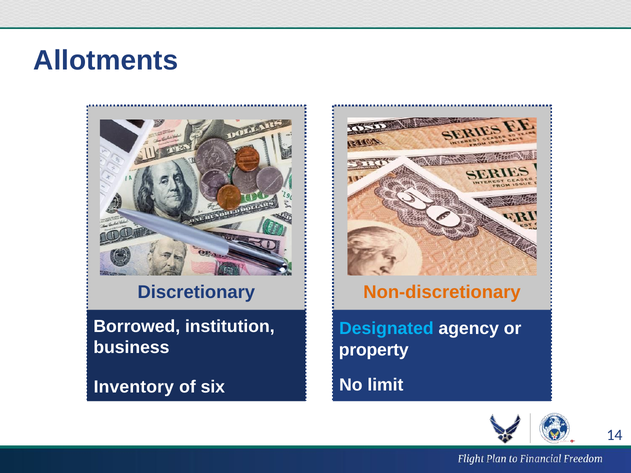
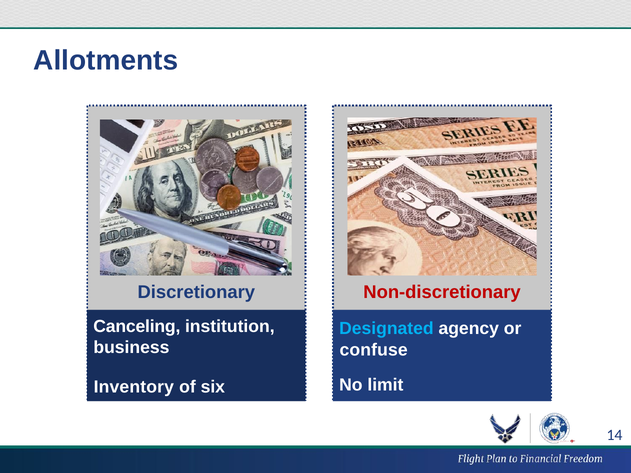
Non-discretionary colour: orange -> red (442, 293)
Borrowed: Borrowed -> Canceling (137, 327)
property: property -> confuse (374, 350)
